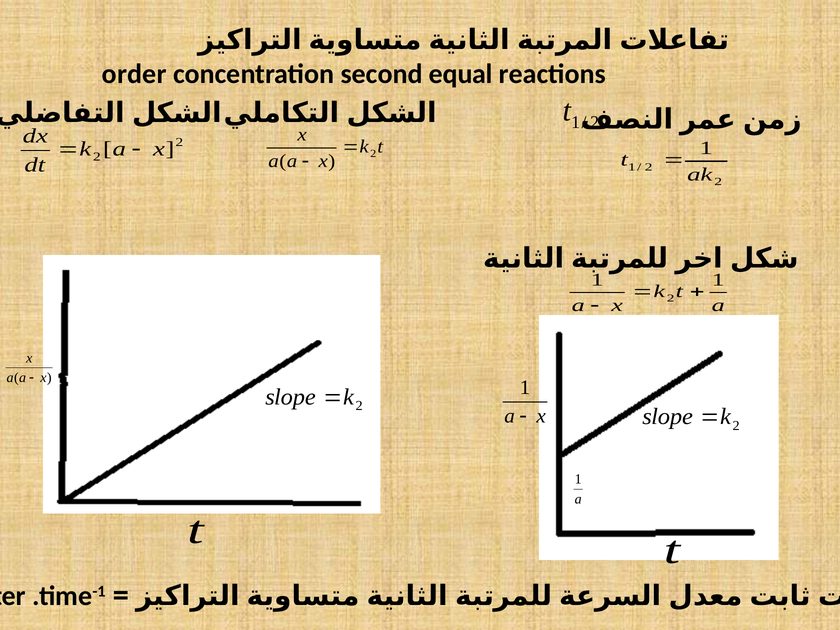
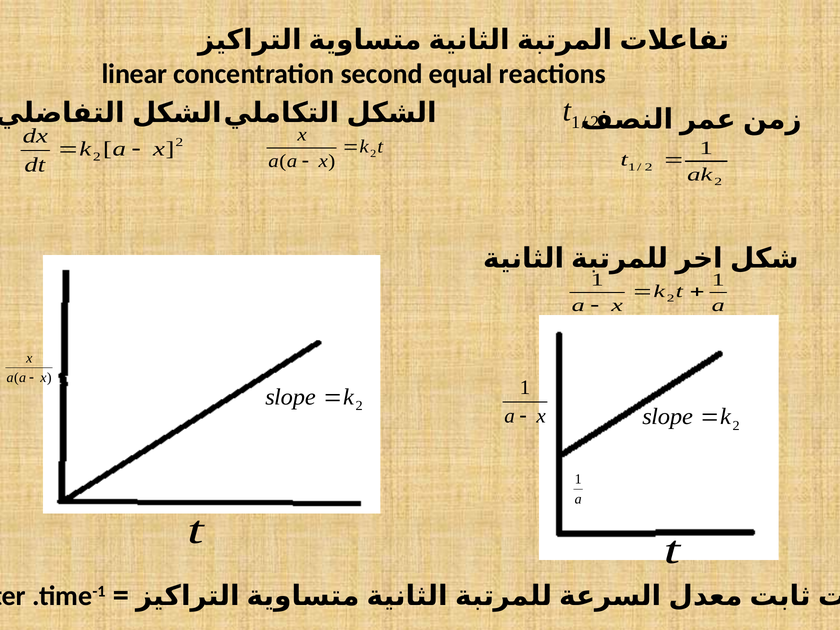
order: order -> linear (135, 74)
